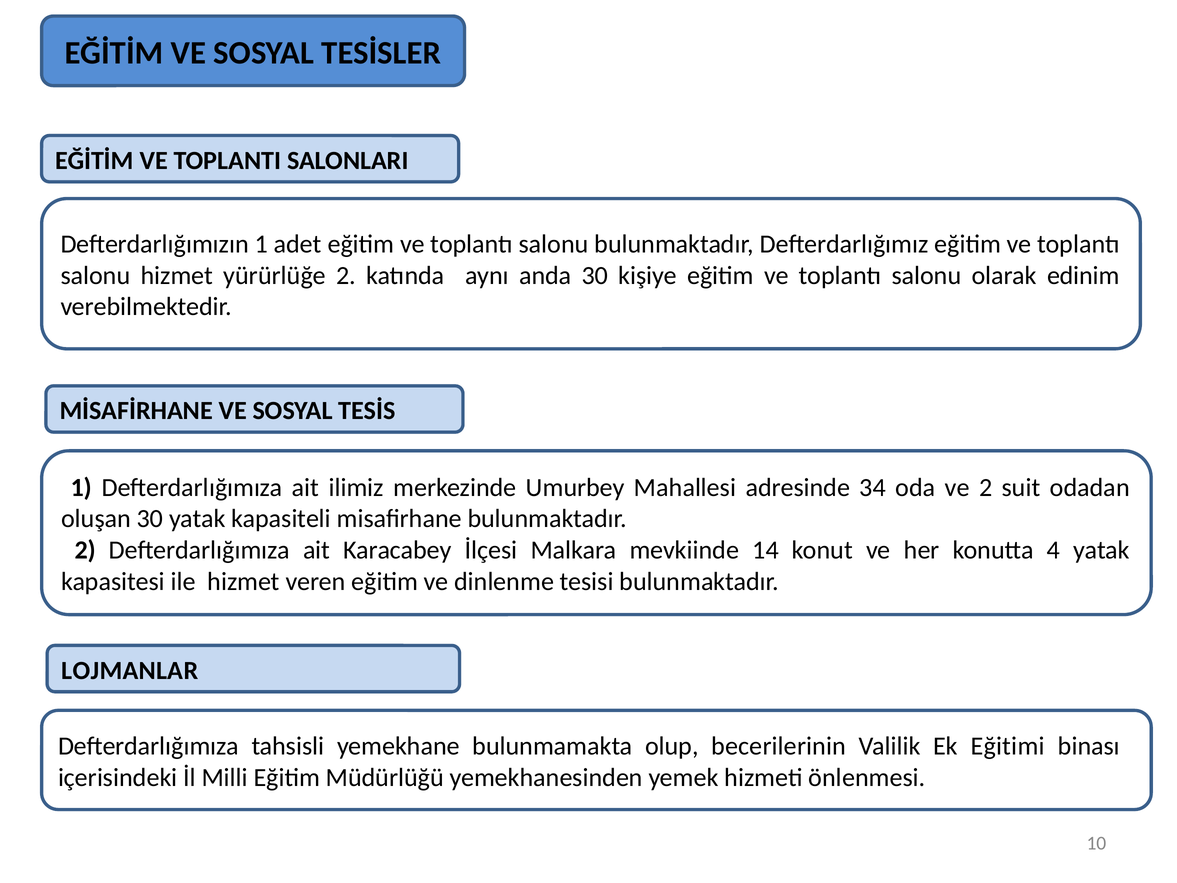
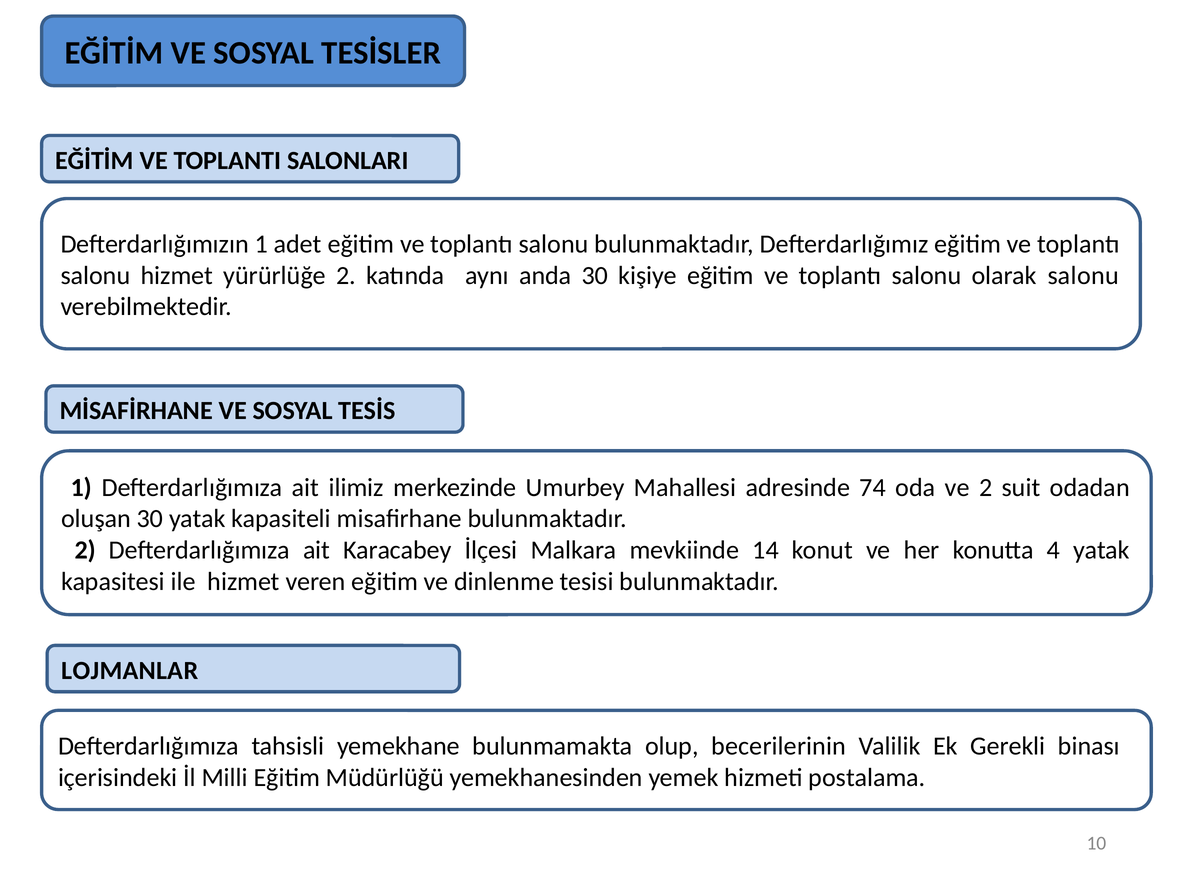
olarak edinim: edinim -> salonu (1083, 275)
34: 34 -> 74 (873, 487)
Eğitimi: Eğitimi -> Gerekli (1008, 746)
önlenmesi: önlenmesi -> postalama (867, 777)
